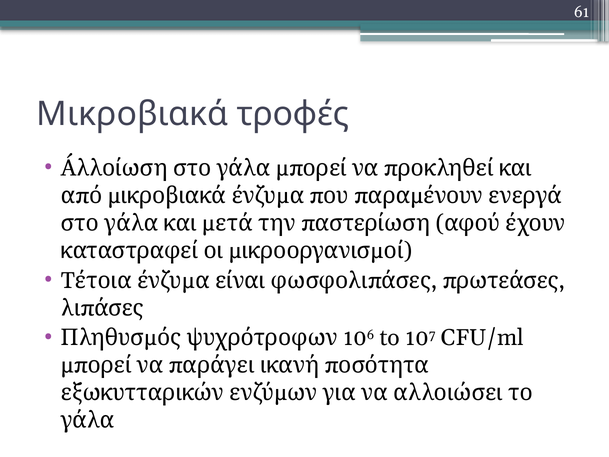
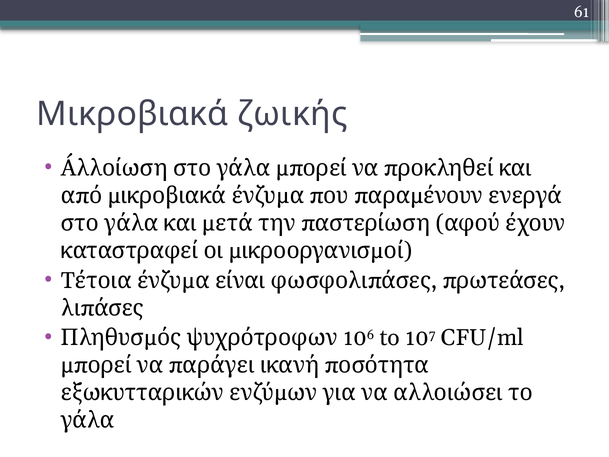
τροφές: τροφές -> ζωικής (292, 114)
